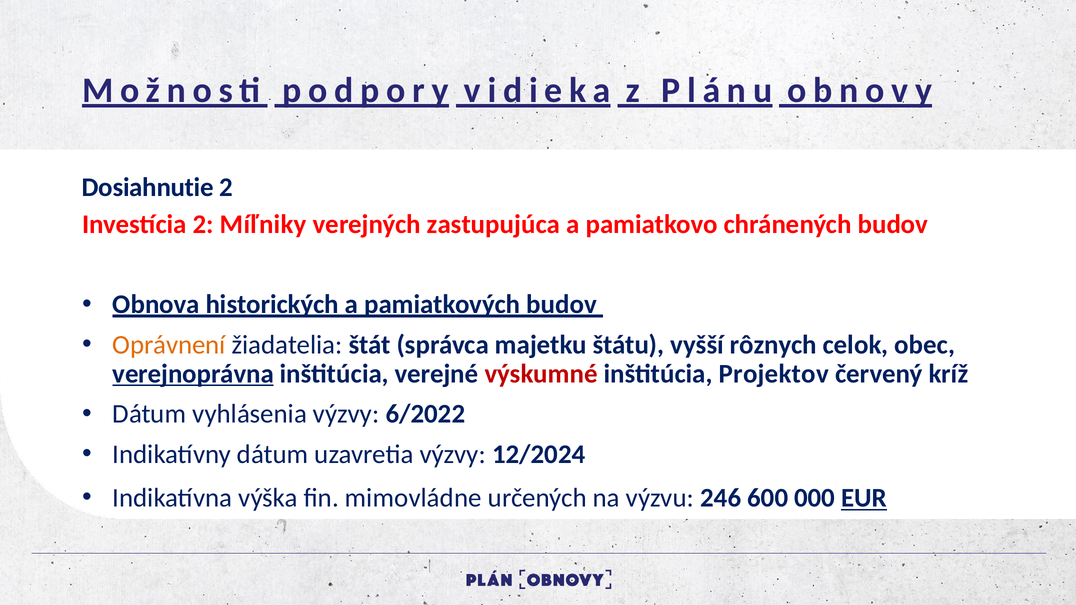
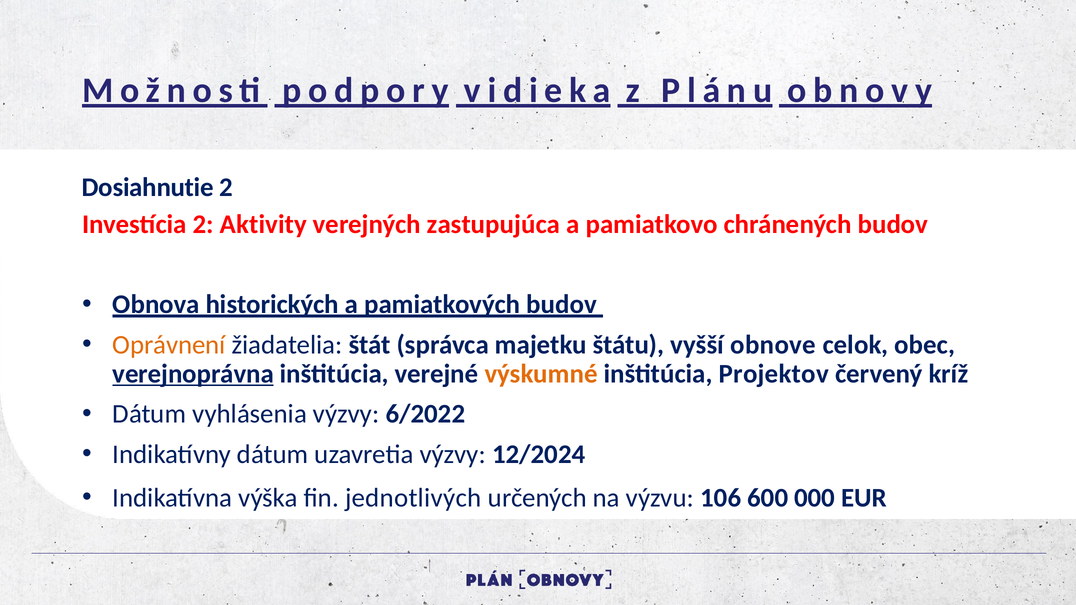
Míľniky: Míľniky -> Aktivity (263, 225)
rôznych: rôznych -> obnove (773, 345)
výskumné colour: red -> orange (541, 374)
mimovládne: mimovládne -> jednotlivých (413, 498)
246: 246 -> 106 (721, 498)
EUR underline: present -> none (864, 498)
